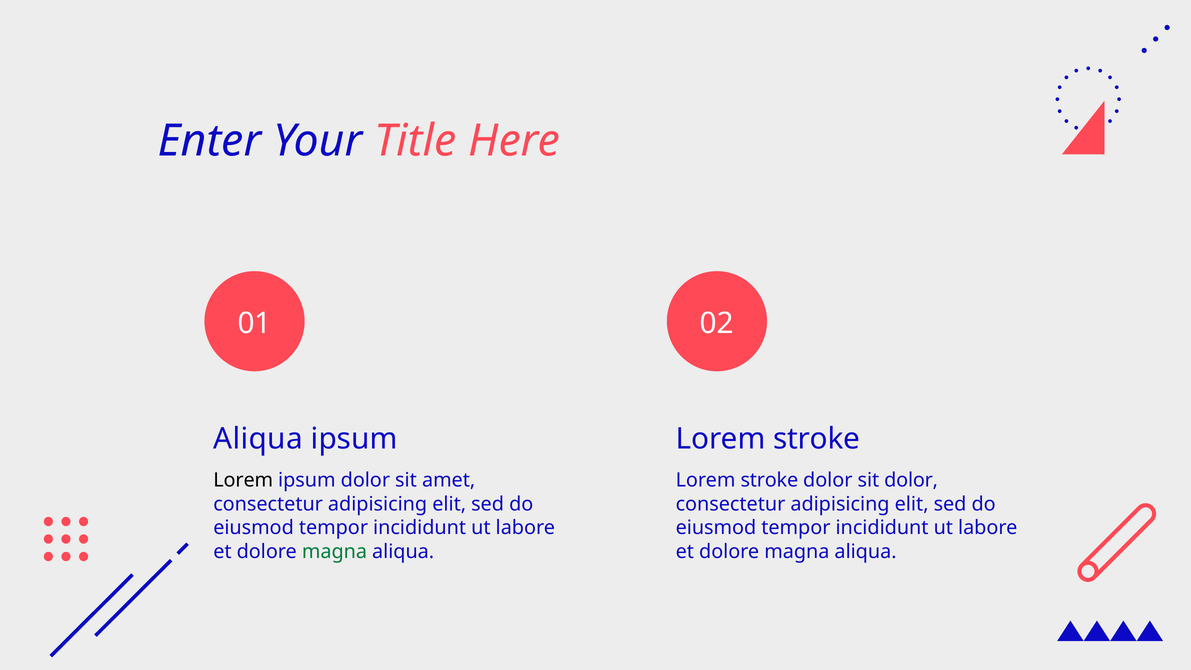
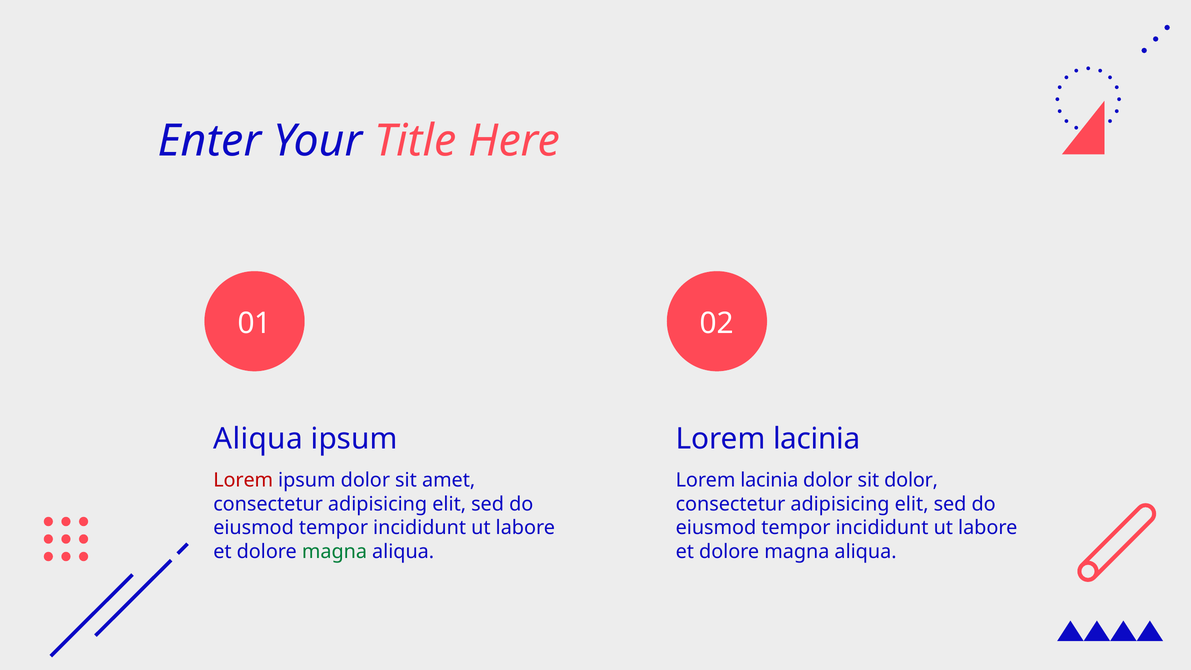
stroke: stroke -> lacinia (817, 439)
Lorem colour: black -> red (243, 480)
stroke: stroke -> lacinia (769, 480)
